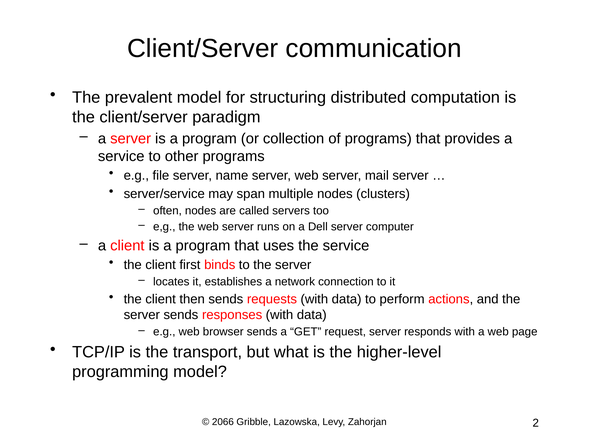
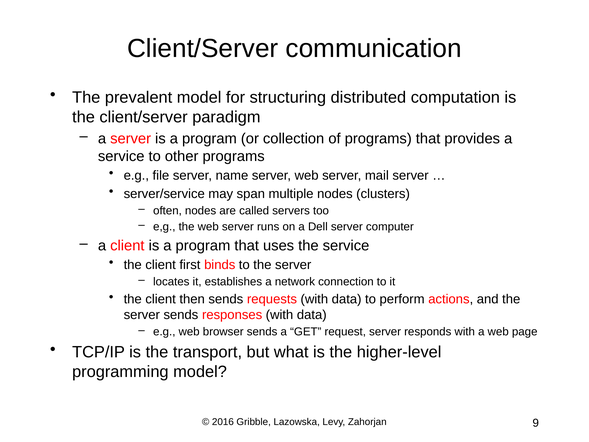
2066: 2066 -> 2016 (223, 422)
2: 2 -> 9 (536, 423)
